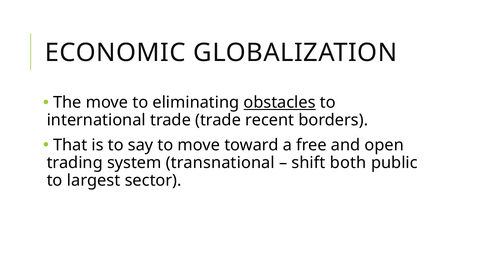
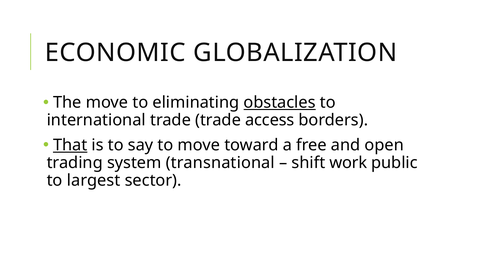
recent: recent -> access (270, 120)
That underline: none -> present (70, 145)
both: both -> work (348, 163)
